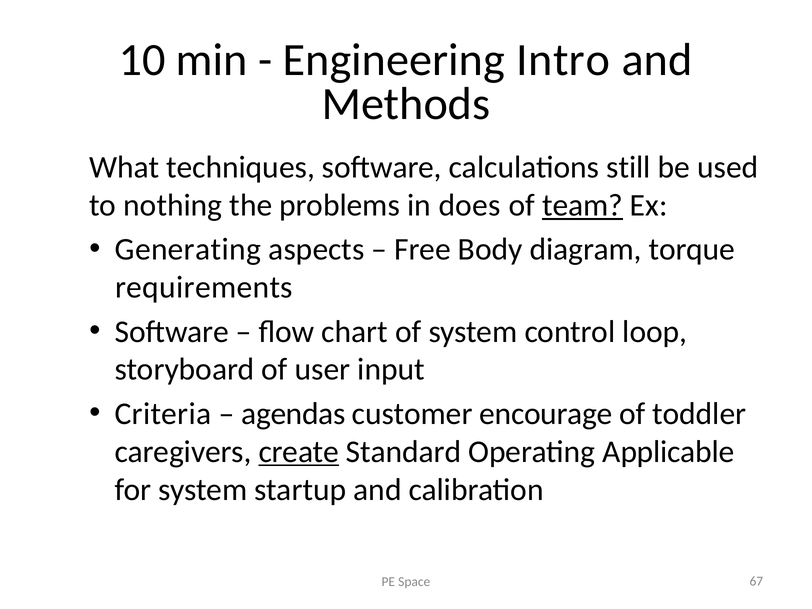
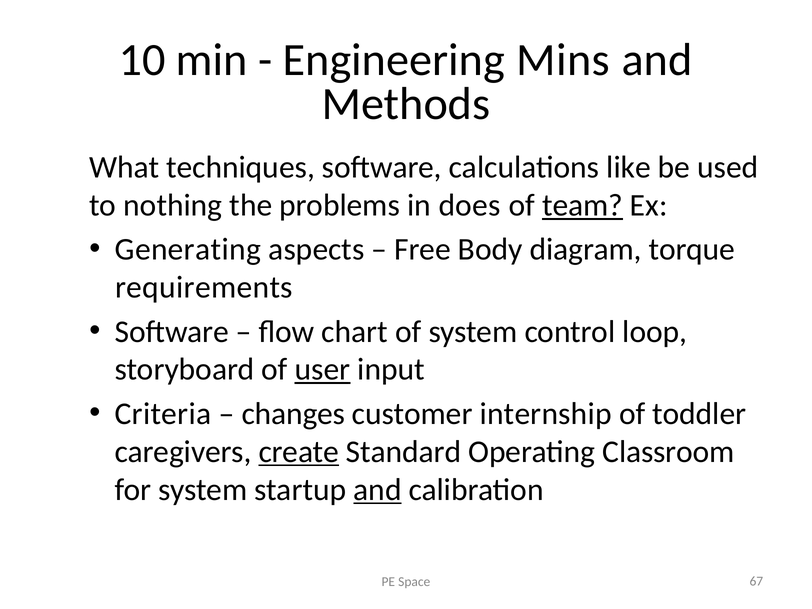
Intro: Intro -> Mins (563, 60)
still: still -> like (629, 167)
user underline: none -> present (323, 370)
agendas: agendas -> changes (293, 414)
encourage: encourage -> internship (546, 414)
Applicable: Applicable -> Classroom (668, 452)
and underline: none -> present (377, 490)
